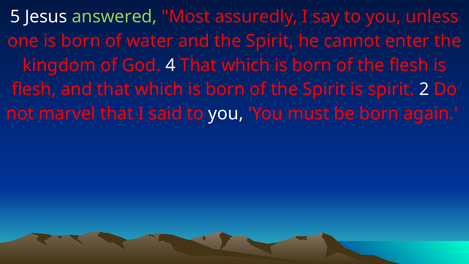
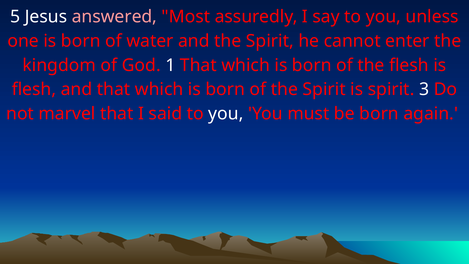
answered colour: light green -> pink (114, 17)
4: 4 -> 1 (170, 65)
2: 2 -> 3 (424, 89)
